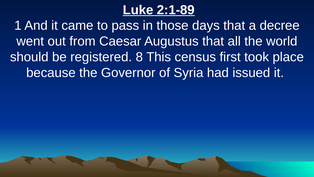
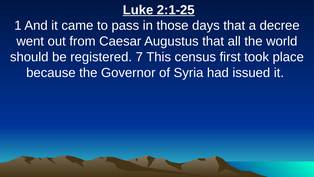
2:1-89: 2:1-89 -> 2:1-25 (176, 10)
8: 8 -> 7 (139, 57)
